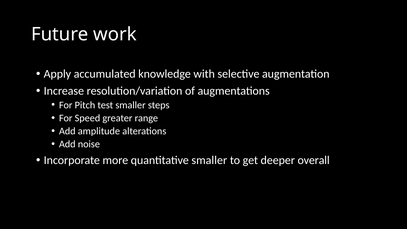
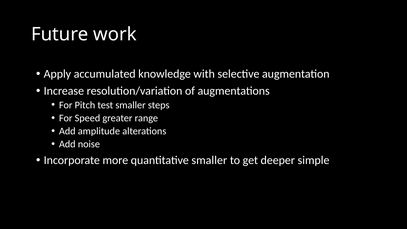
overall: overall -> simple (314, 160)
